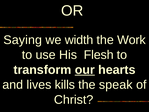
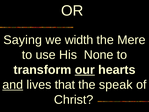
Work: Work -> Mere (131, 40)
Flesh: Flesh -> None (99, 55)
and underline: none -> present (13, 85)
kills: kills -> that (65, 85)
